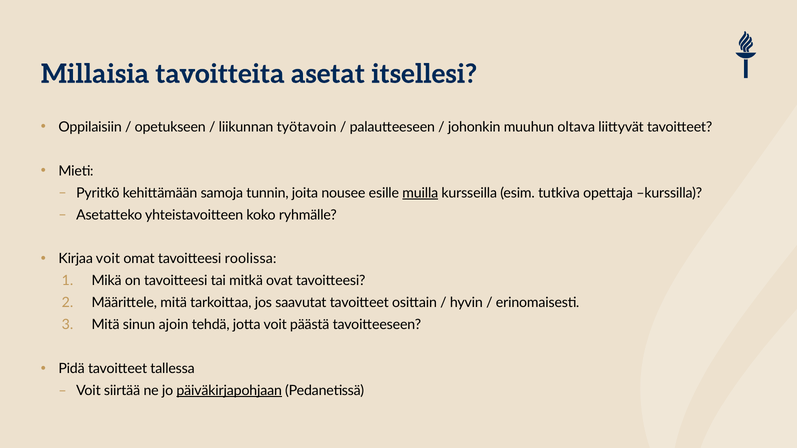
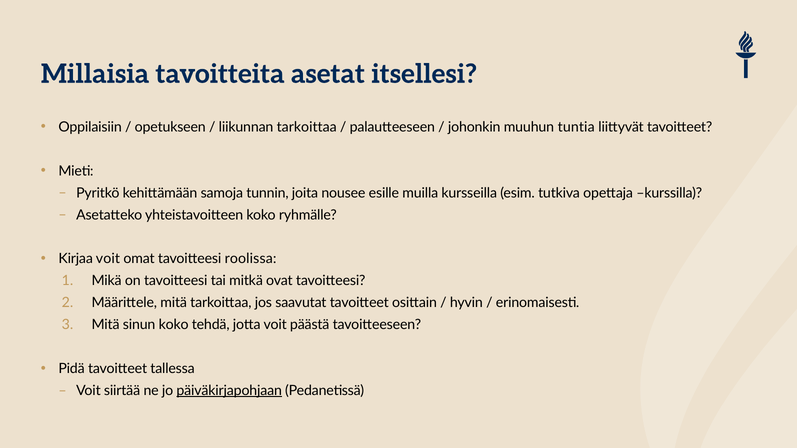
liikunnan työtavoin: työtavoin -> tarkoittaa (307, 127)
oltava: oltava -> tuntia (576, 127)
muilla underline: present -> none (420, 193)
sinun ajoin: ajoin -> koko (174, 325)
